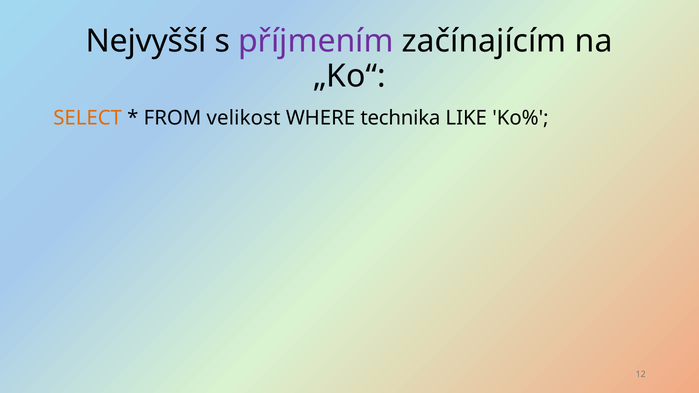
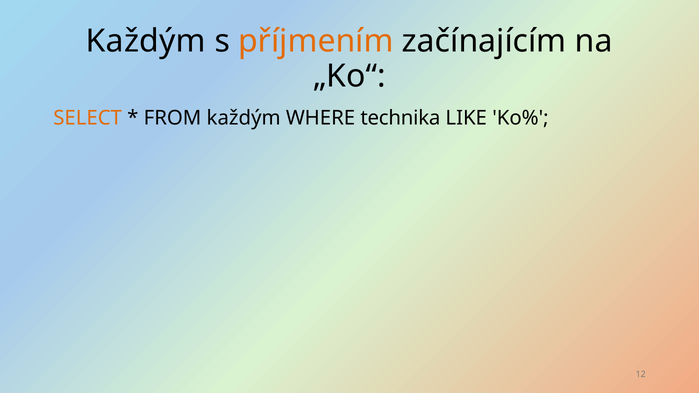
Nejvyšší: Nejvyšší -> Každým (146, 41)
příjmením colour: purple -> orange (316, 41)
FROM velikost: velikost -> každým (244, 118)
